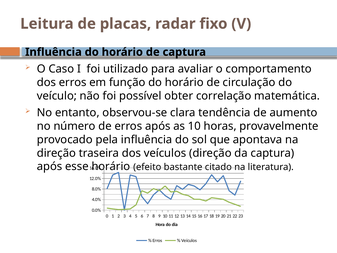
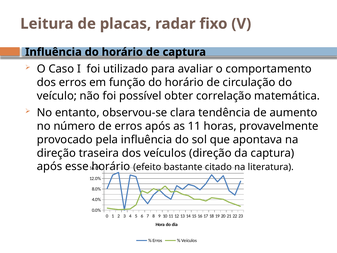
as 10: 10 -> 11 (194, 126)
